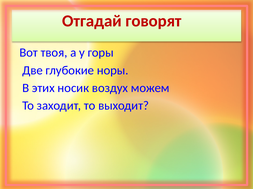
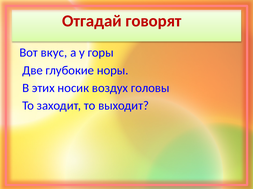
твоя: твоя -> вкус (54, 53)
можем: можем -> головы (150, 88)
